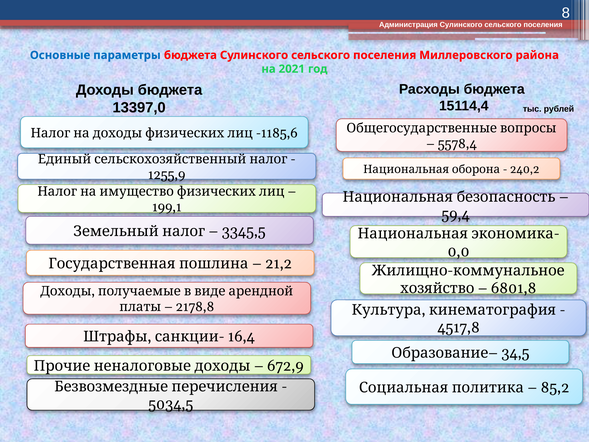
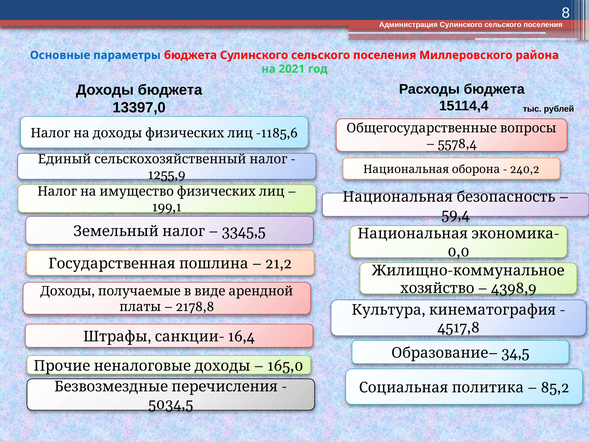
6801,8: 6801,8 -> 4398,9 (514, 288)
672,9: 672,9 -> 165,0 (285, 366)
